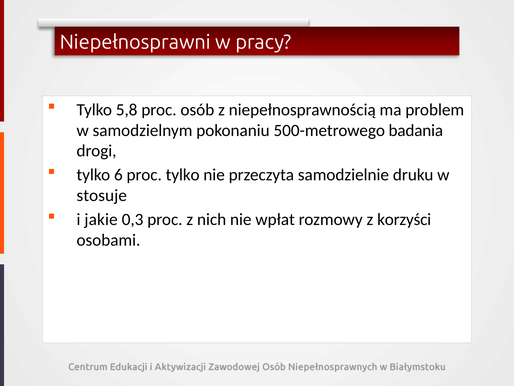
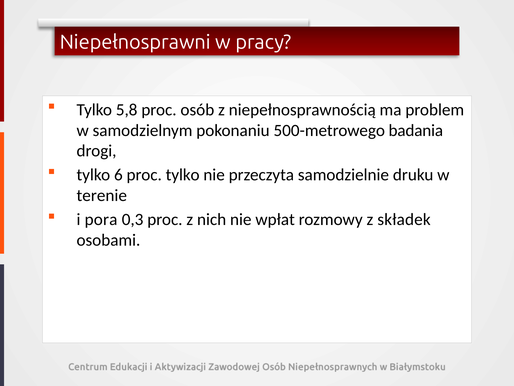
stosuje: stosuje -> terenie (102, 195)
jakie: jakie -> pora (101, 219)
korzyści: korzyści -> składek (404, 219)
